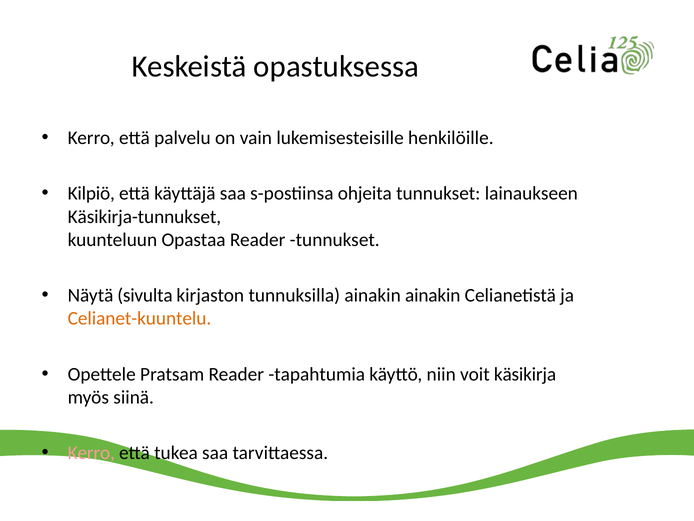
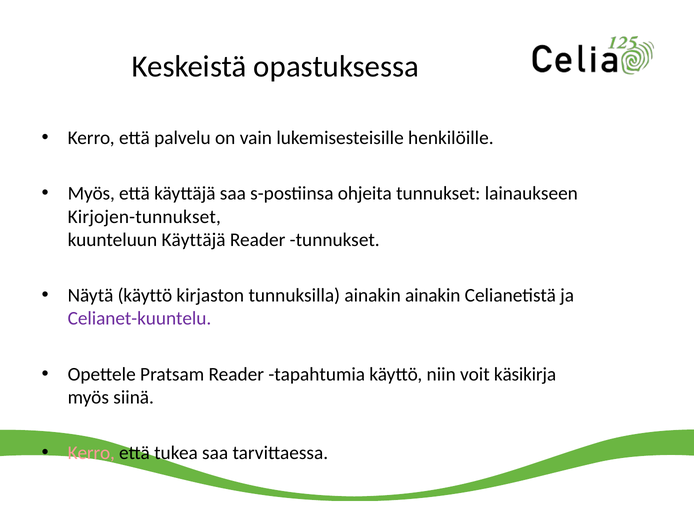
Kilpiö: Kilpiö -> Myös (91, 193)
Käsikirja-tunnukset: Käsikirja-tunnukset -> Kirjojen-tunnukset (144, 217)
kuunteluun Opastaa: Opastaa -> Käyttäjä (194, 240)
Näytä sivulta: sivulta -> käyttö (145, 295)
Celianet-kuuntelu colour: orange -> purple (139, 318)
